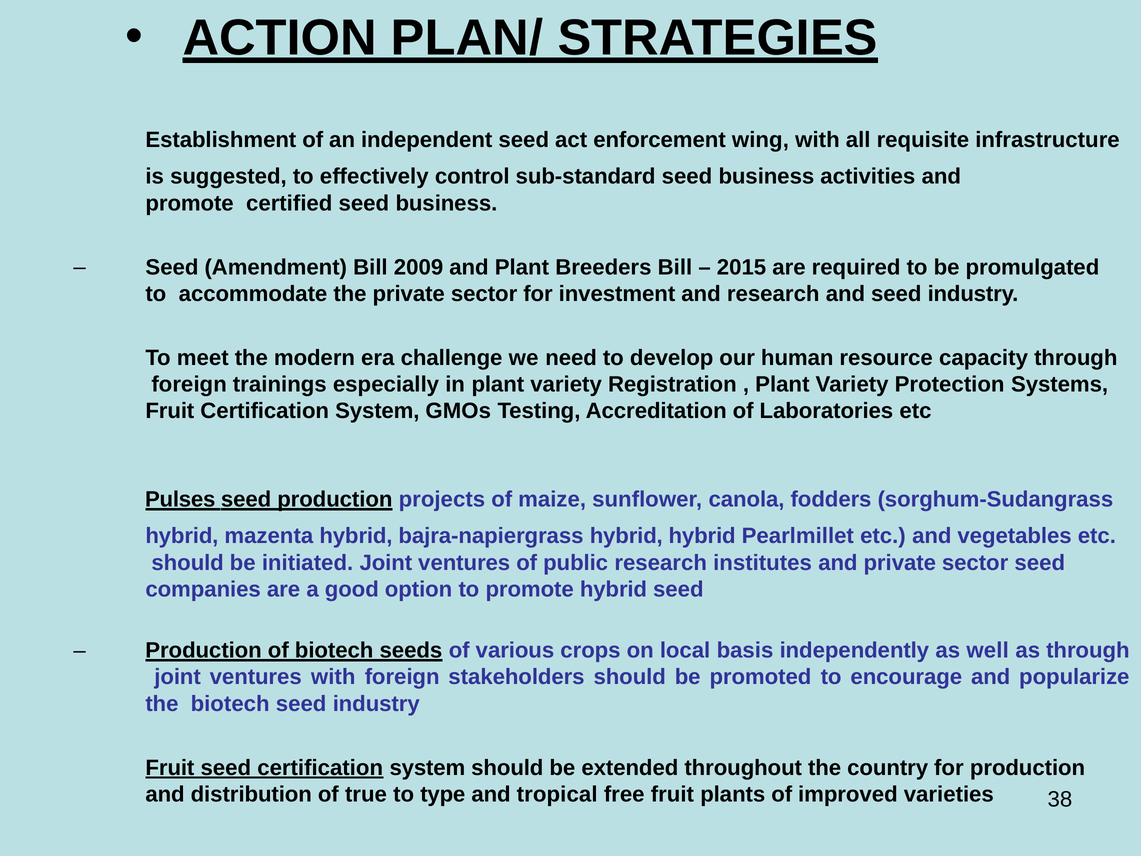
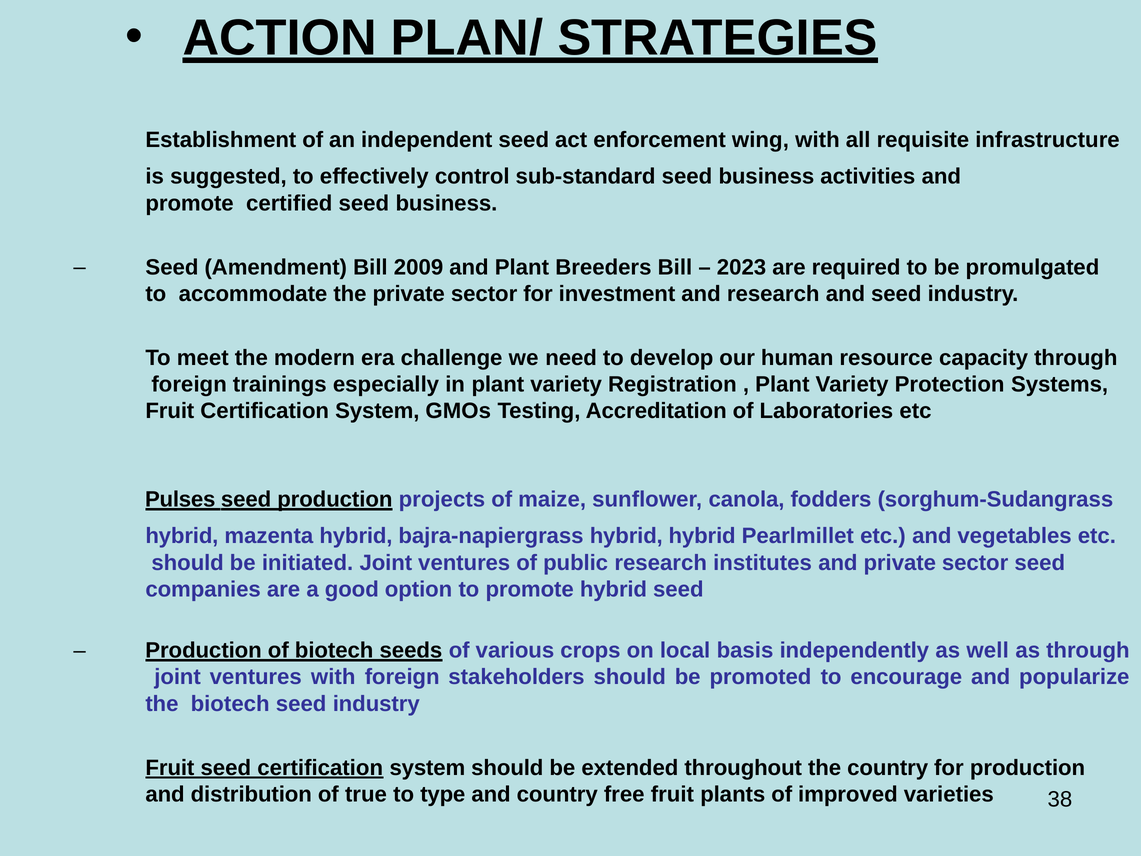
2015: 2015 -> 2023 (742, 267)
and tropical: tropical -> country (557, 794)
